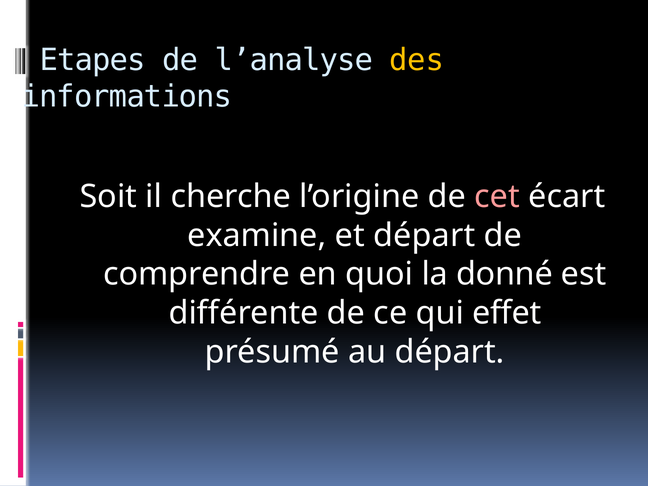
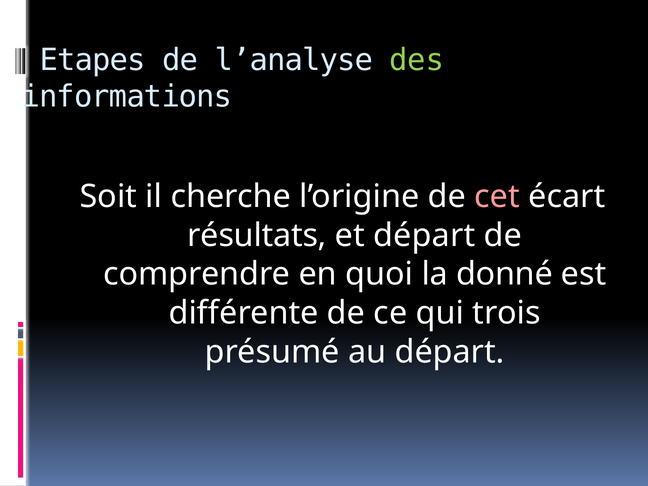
des colour: yellow -> light green (417, 60)
examine: examine -> résultats (257, 235)
effet: effet -> trois (507, 313)
